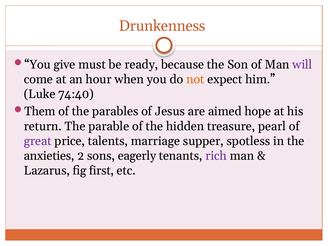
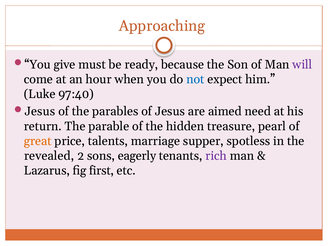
Drunkenness: Drunkenness -> Approaching (162, 26)
not colour: orange -> blue (195, 79)
74:40: 74:40 -> 97:40 (76, 94)
Them: Them -> Jesus (40, 111)
hope: hope -> need (258, 111)
great colour: purple -> orange (38, 141)
anxieties: anxieties -> revealed (49, 156)
